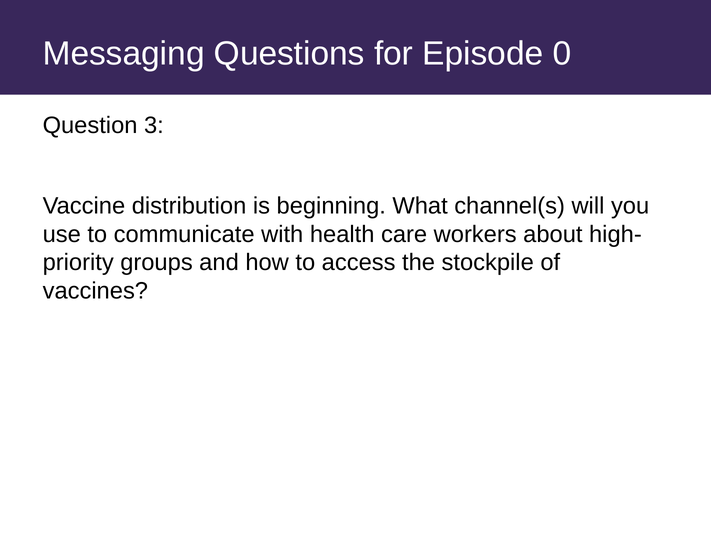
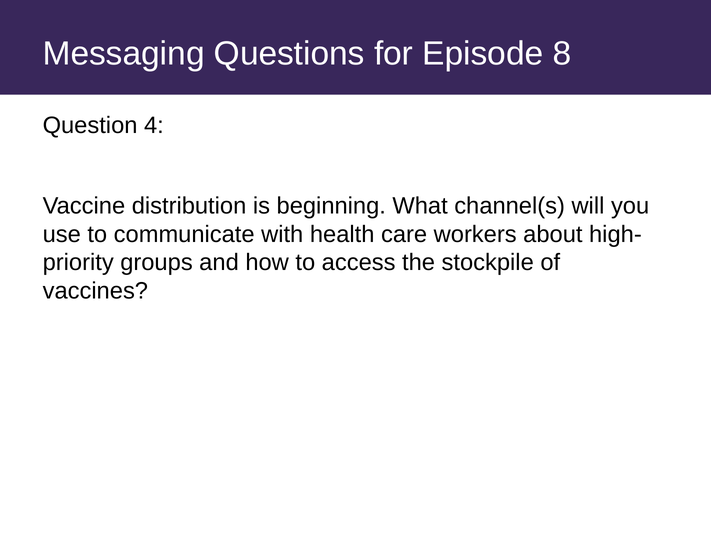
0: 0 -> 8 (562, 54)
3: 3 -> 4 (154, 125)
